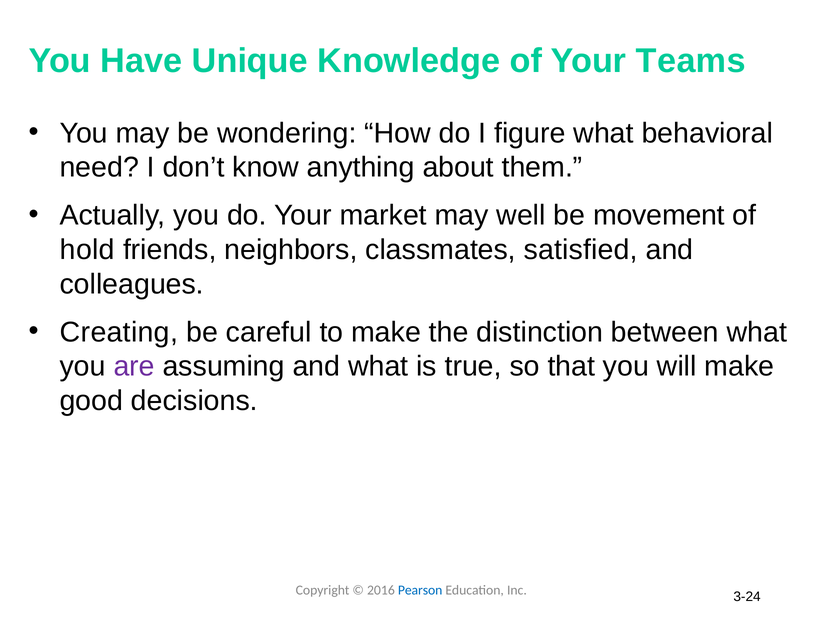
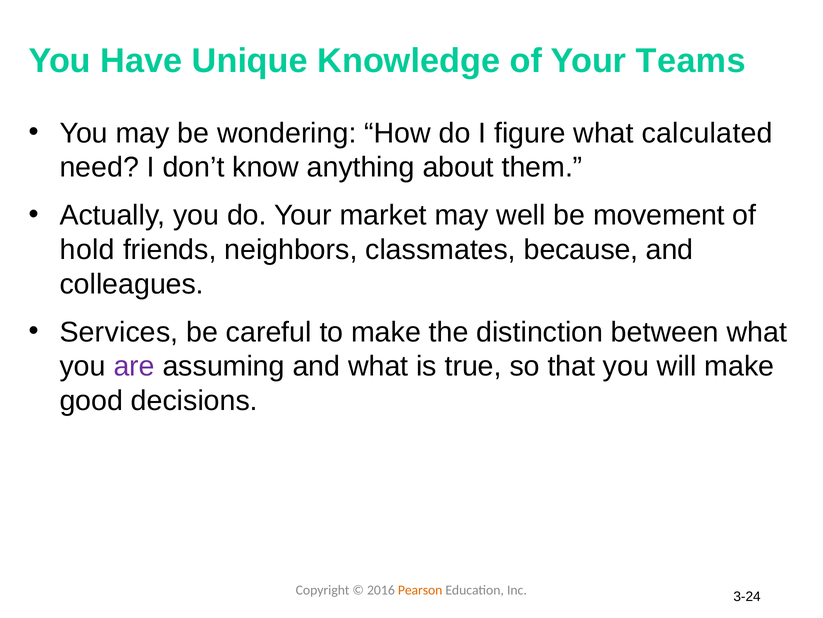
behavioral: behavioral -> calculated (707, 133)
satisfied: satisfied -> because (581, 250)
Creating: Creating -> Services (119, 332)
Pearson colour: blue -> orange (420, 589)
